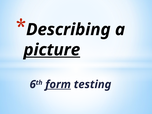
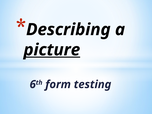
form underline: present -> none (58, 84)
